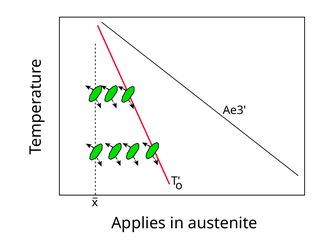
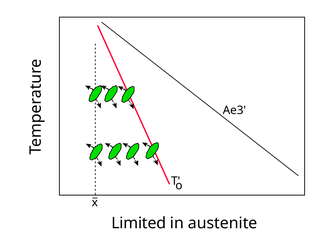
Applies: Applies -> Limited (139, 223)
